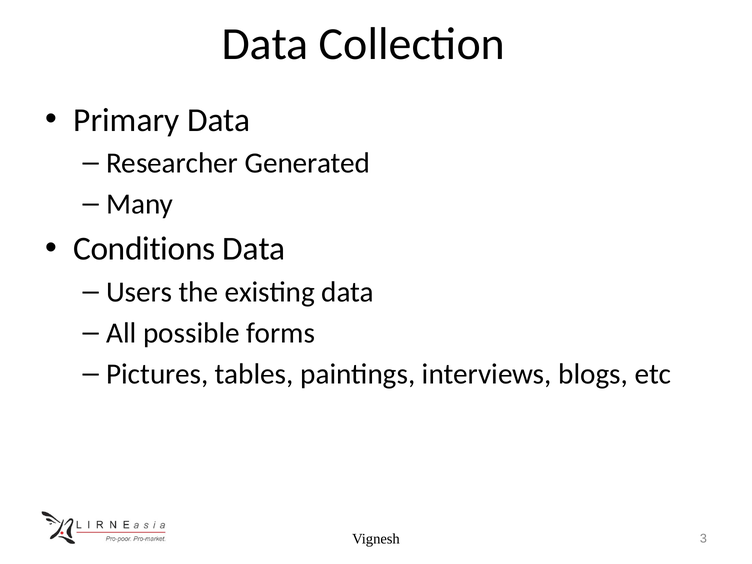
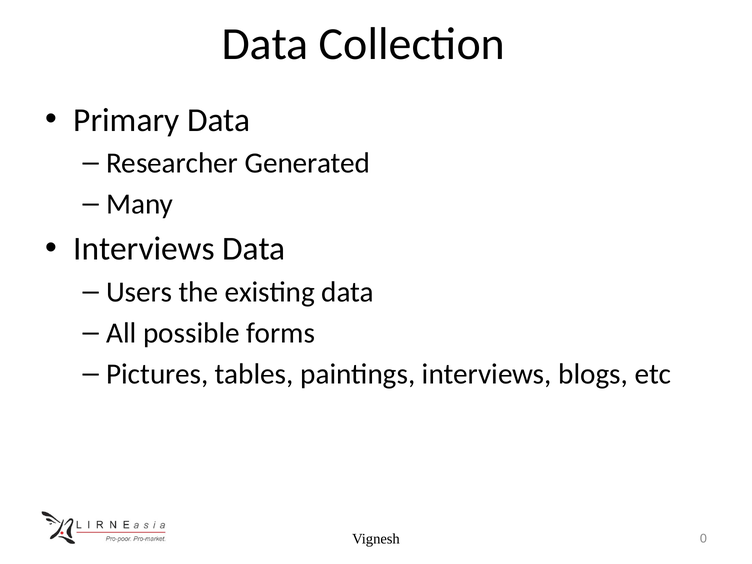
Conditions: Conditions -> Interviews (144, 249)
3: 3 -> 0 (703, 539)
